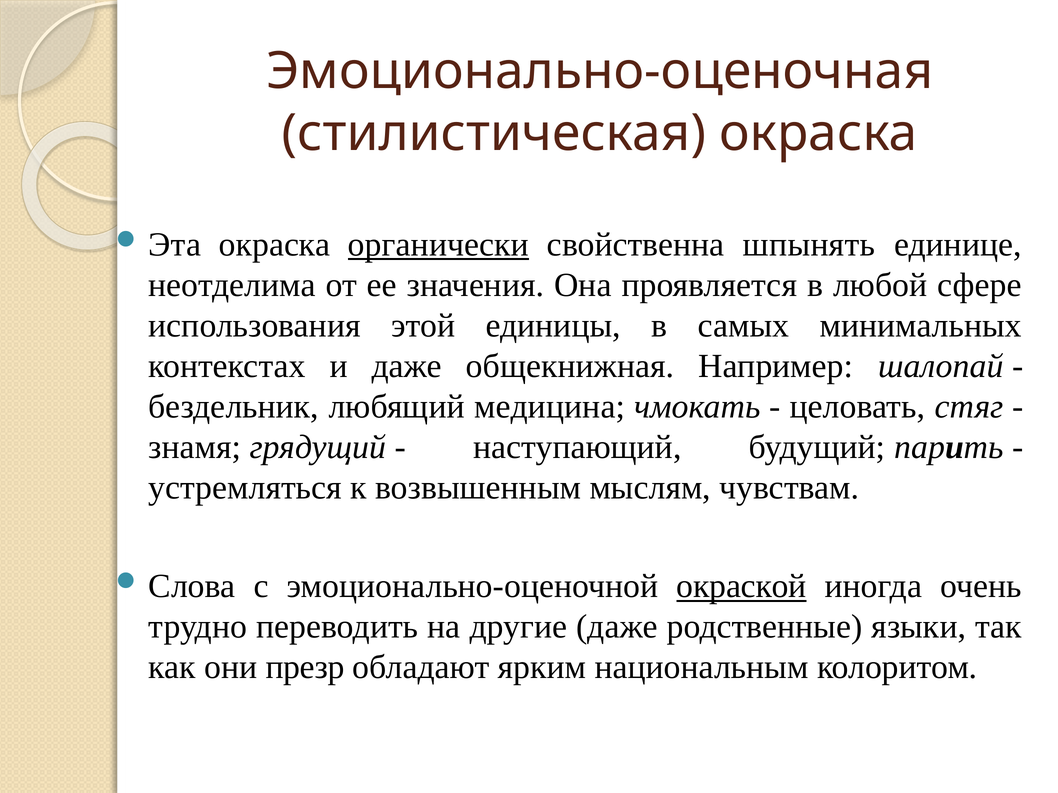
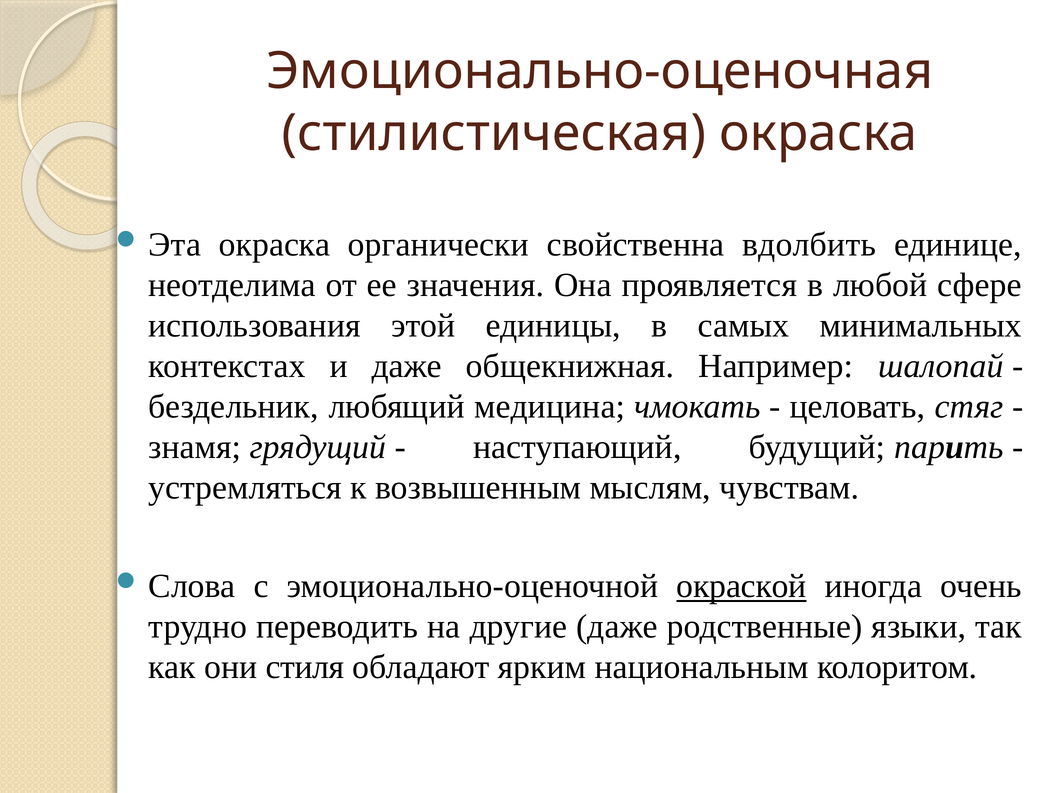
органически underline: present -> none (438, 245)
шпынять: шпынять -> вдолбить (809, 245)
презр: презр -> стиля (305, 668)
